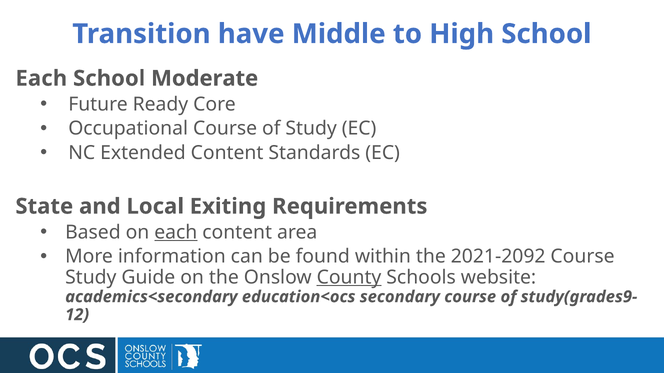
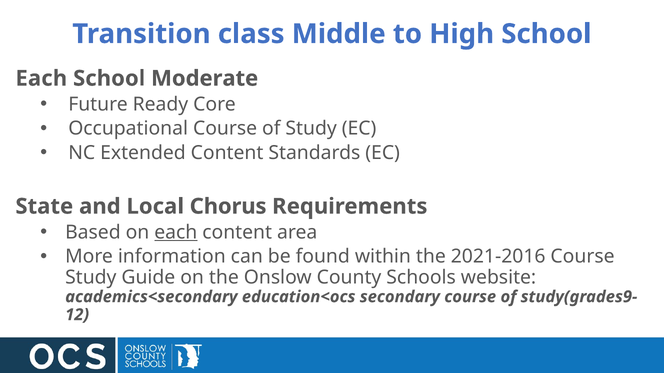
have: have -> class (251, 34)
Exiting: Exiting -> Chorus (228, 207)
2021-2092: 2021-2092 -> 2021-2016 (498, 257)
County underline: present -> none (349, 278)
